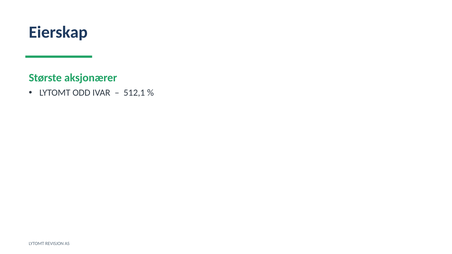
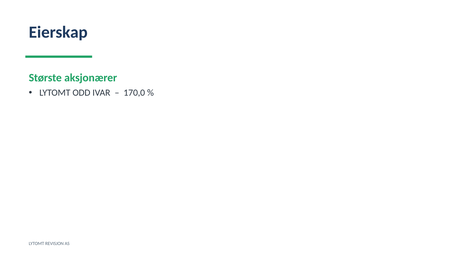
512,1: 512,1 -> 170,0 (134, 93)
